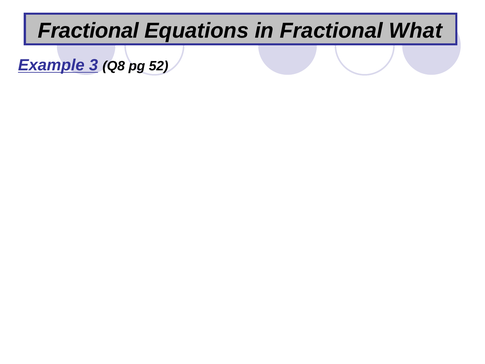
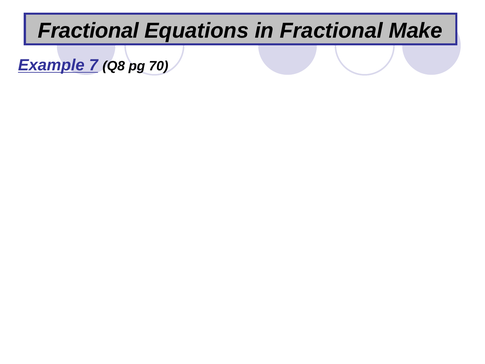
What: What -> Make (416, 31)
3: 3 -> 7 (94, 65)
52: 52 -> 70 (159, 66)
